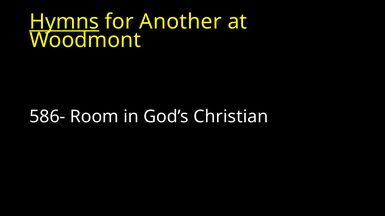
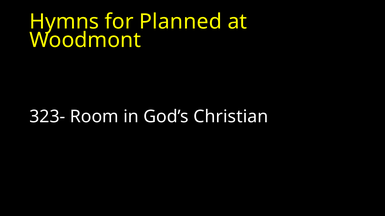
Hymns underline: present -> none (64, 22)
Another: Another -> Planned (180, 22)
586-: 586- -> 323- (47, 117)
